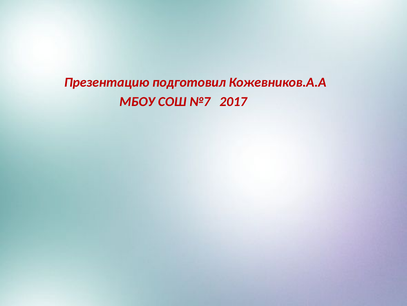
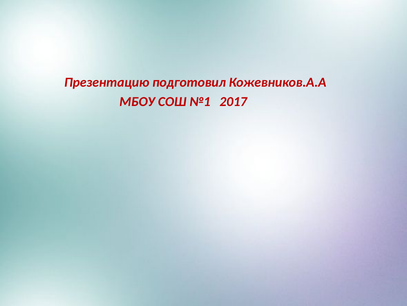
№7: №7 -> №1 (200, 101)
